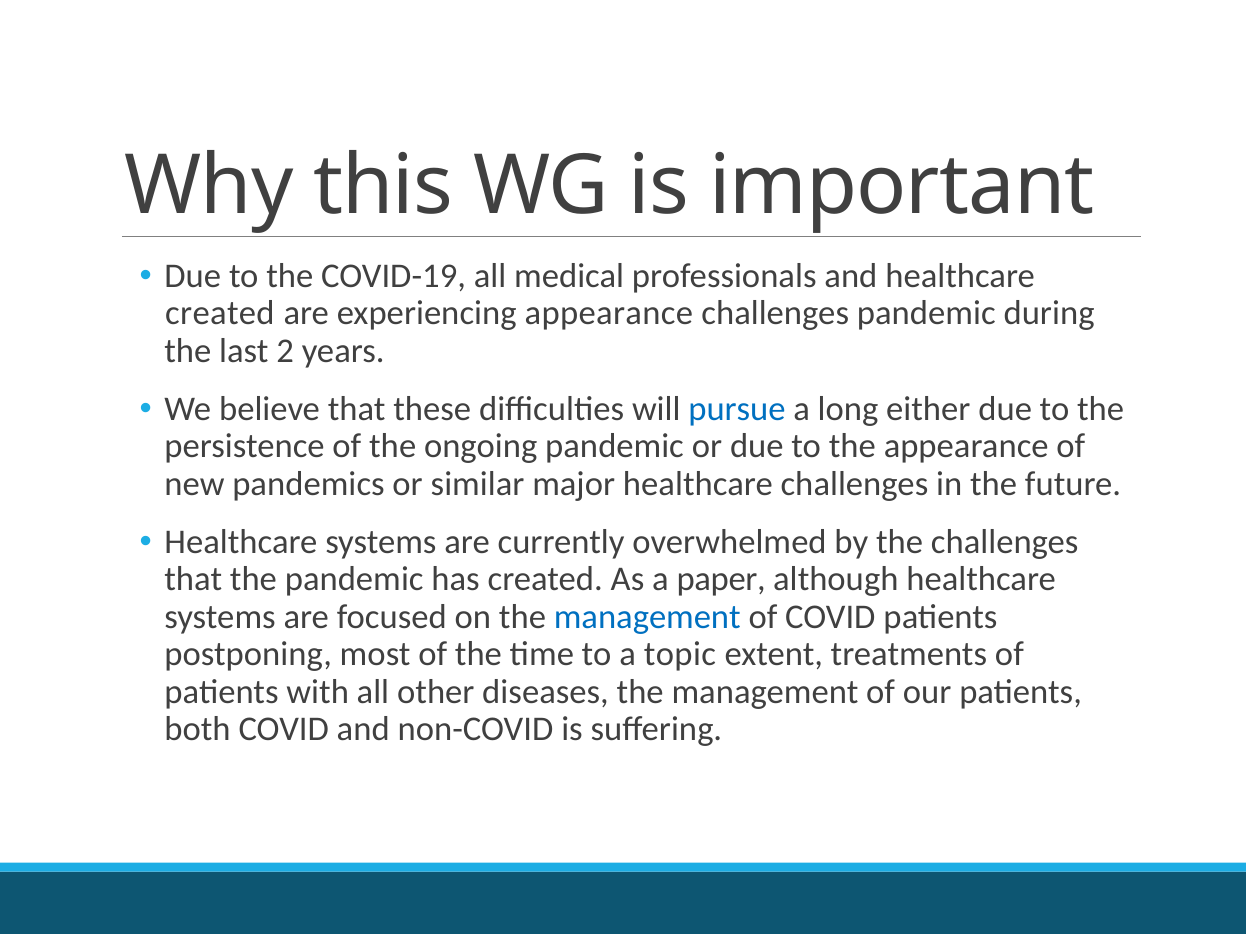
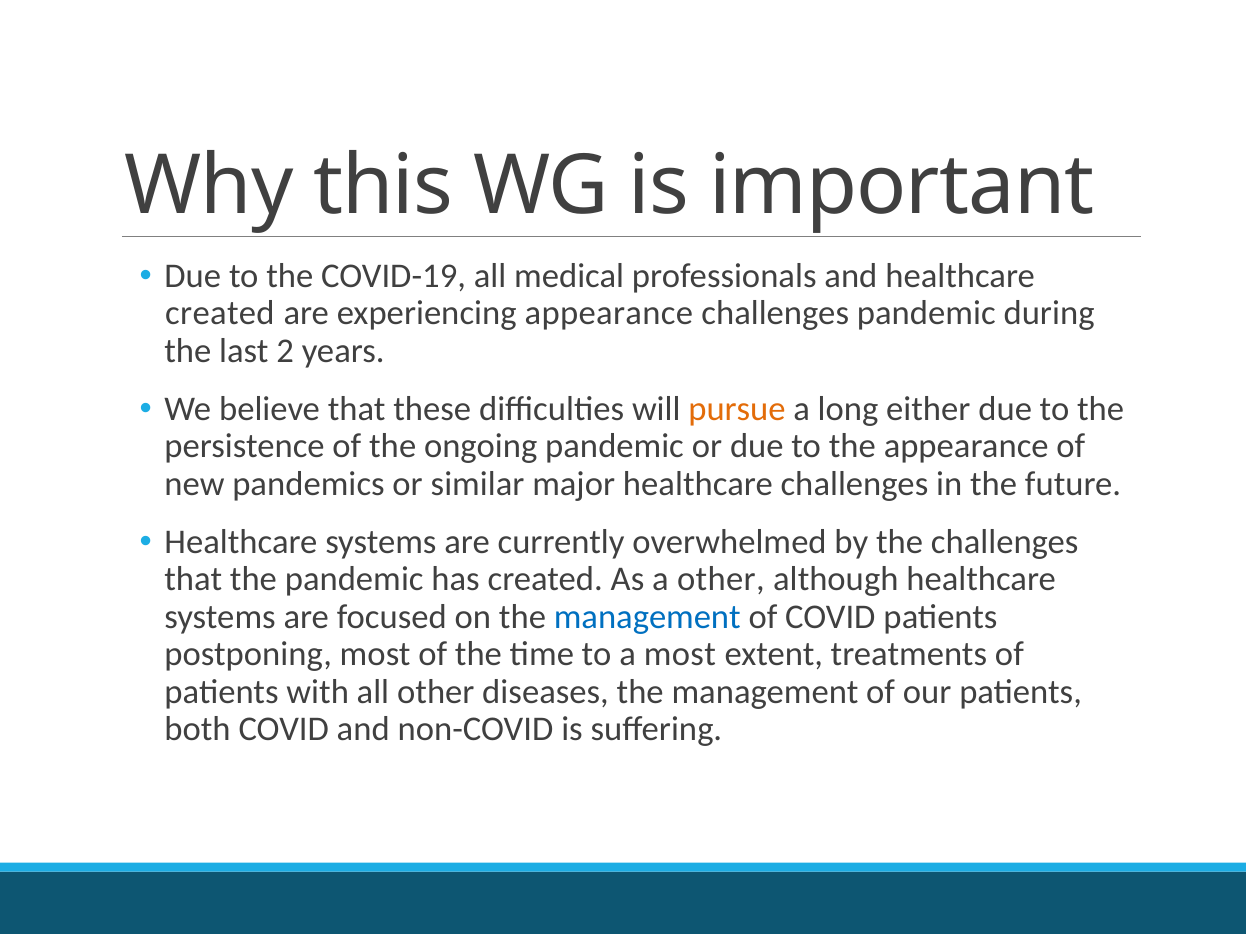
pursue colour: blue -> orange (737, 409)
a paper: paper -> other (721, 580)
a topic: topic -> most (680, 655)
